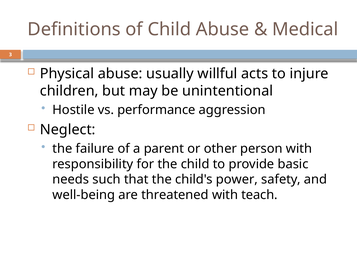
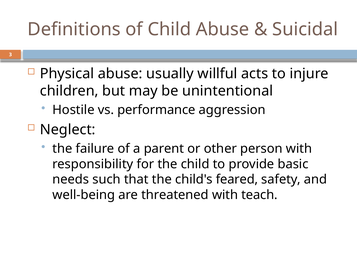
Medical: Medical -> Suicidal (305, 30)
power: power -> feared (237, 180)
